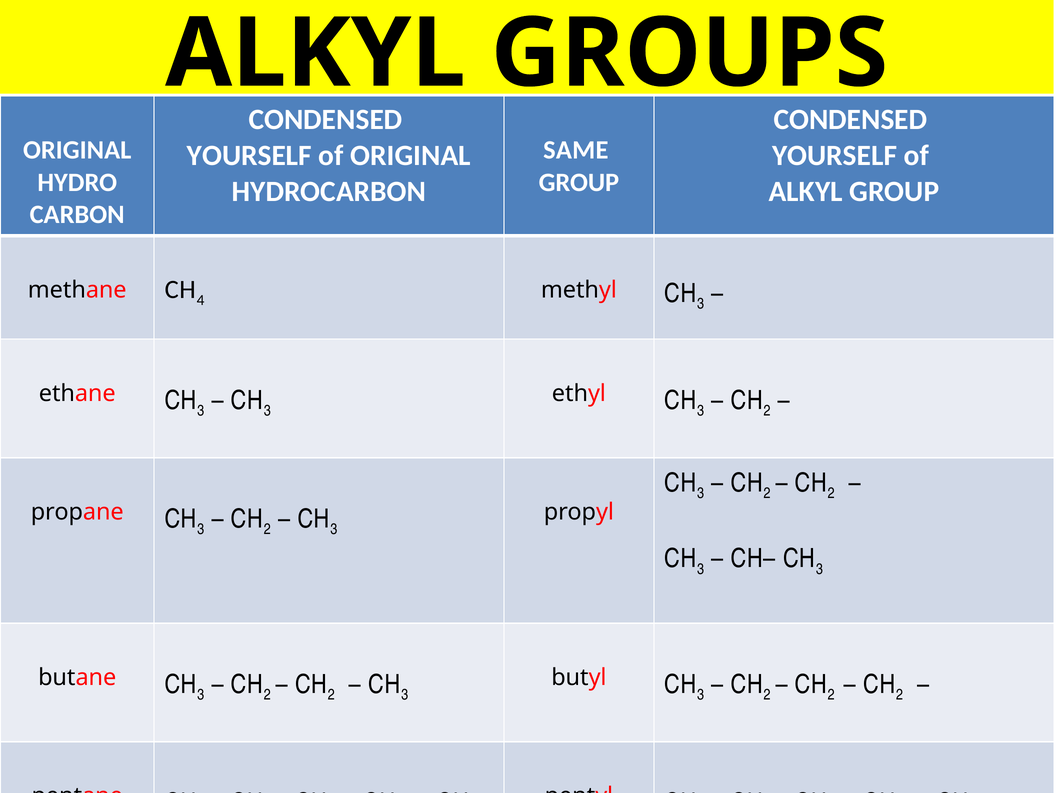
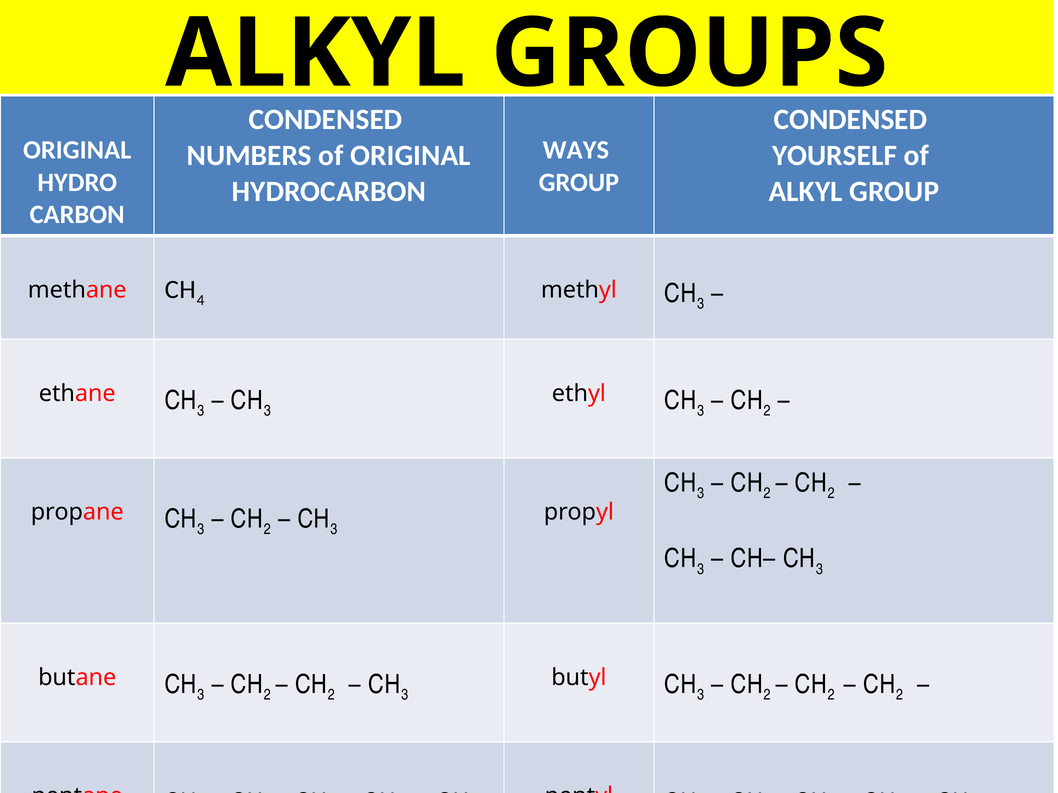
SAME: SAME -> WAYS (576, 150)
YOURSELF: YOURSELF -> NUMBERS (249, 156)
